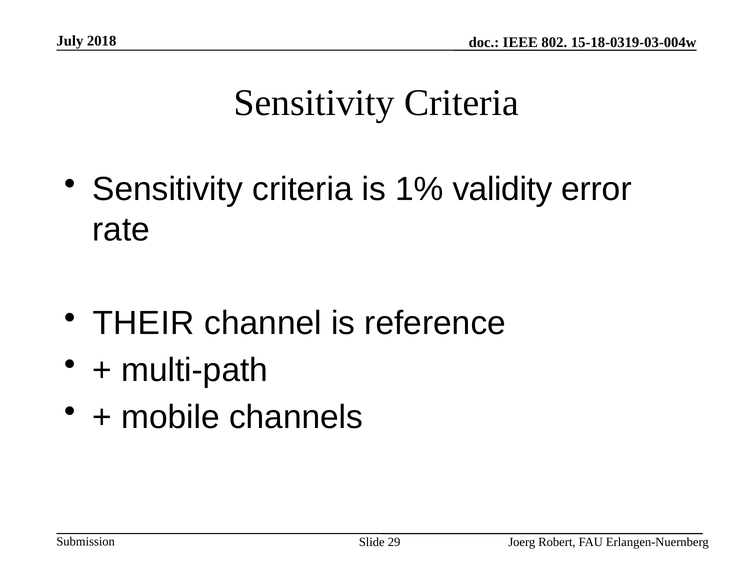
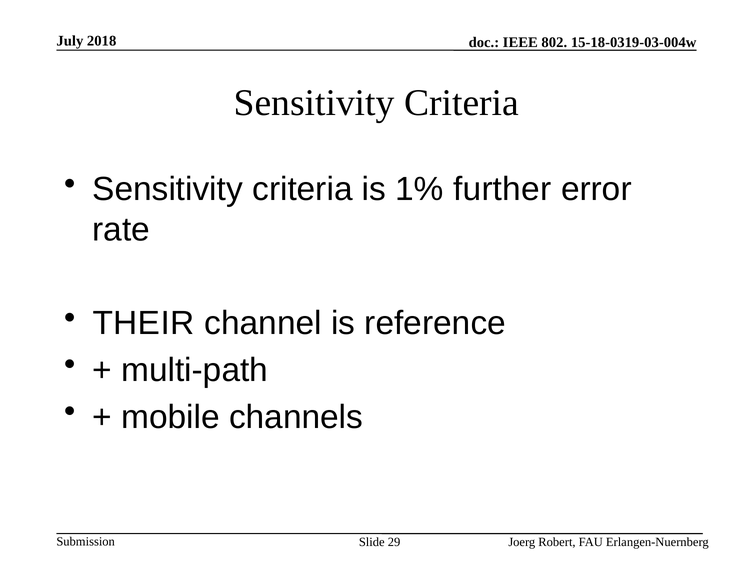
validity: validity -> further (502, 189)
